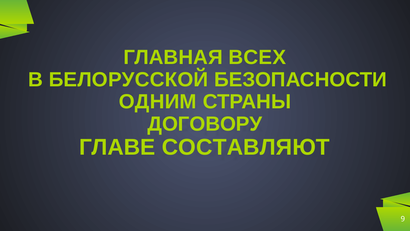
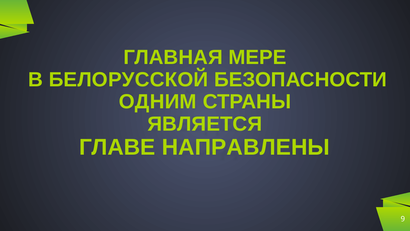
ВСЕХ: ВСЕХ -> МЕРЕ (257, 57)
ДОГОВОРУ: ДОГОВОРУ -> ЯВЛЯЕТСЯ (205, 124)
СОСТАВЛЯЮТ: СОСТАВЛЯЮТ -> НАПРАВЛЕНЫ (246, 147)
